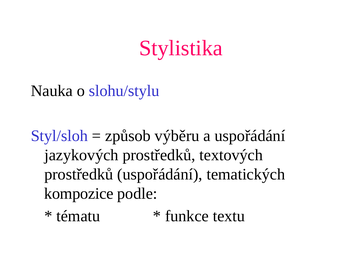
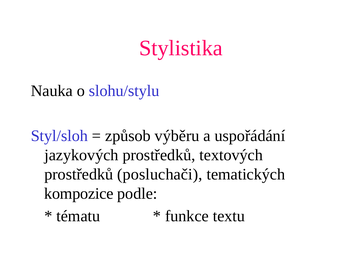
prostředků uspořádání: uspořádání -> posluchači (160, 175)
